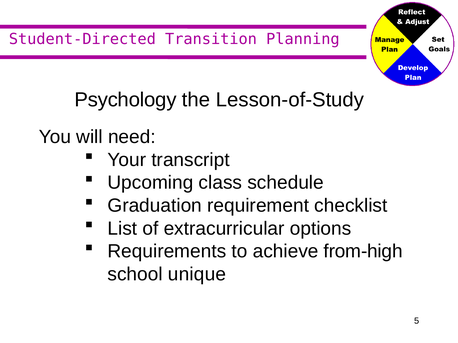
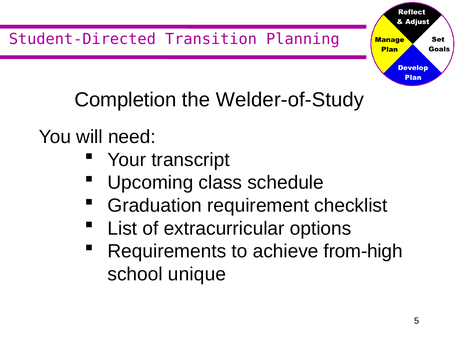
Psychology: Psychology -> Completion (125, 100)
Lesson-of-Study: Lesson-of-Study -> Welder-of-Study (290, 100)
